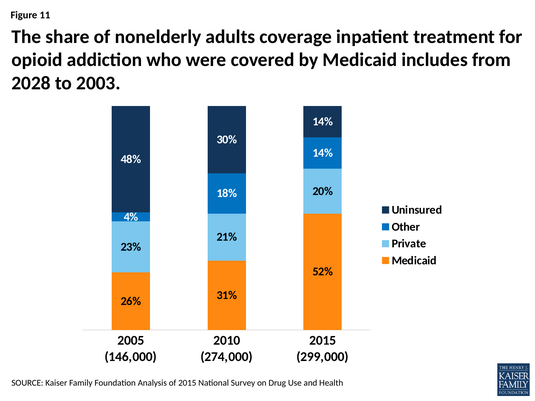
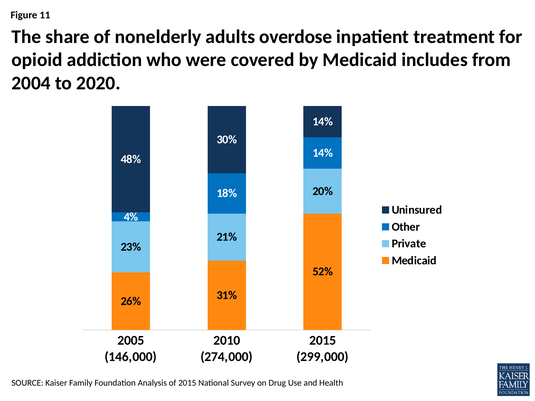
coverage: coverage -> overdose (296, 37)
2028: 2028 -> 2004 (31, 83)
2003: 2003 -> 2020 (98, 83)
